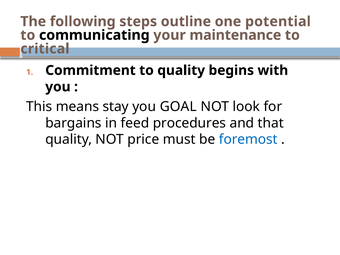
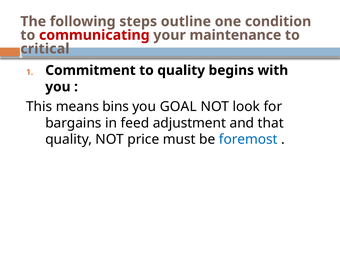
potential: potential -> condition (278, 22)
communicating colour: black -> red (94, 35)
stay: stay -> bins (116, 107)
procedures: procedures -> adjustment (189, 123)
